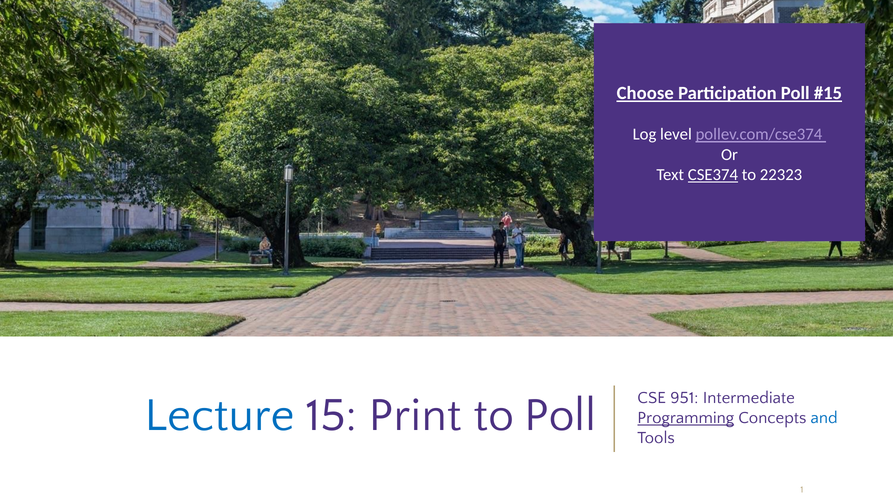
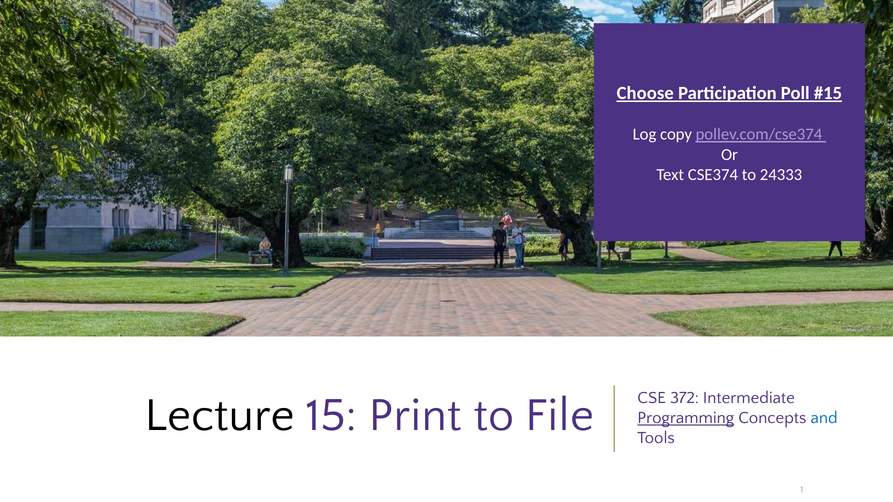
level: level -> copy (676, 134)
CSE374 underline: present -> none (713, 175)
22323: 22323 -> 24333 (781, 175)
Lecture colour: blue -> black (220, 415)
to Poll: Poll -> File (560, 415)
951: 951 -> 372 (685, 398)
